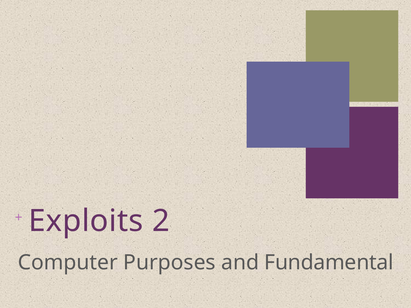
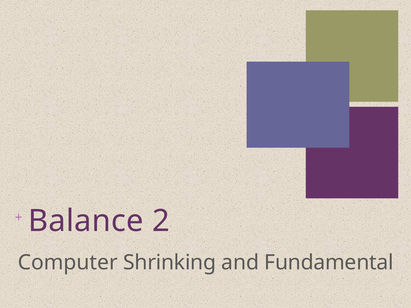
Exploits: Exploits -> Balance (86, 221)
Purposes: Purposes -> Shrinking (170, 263)
